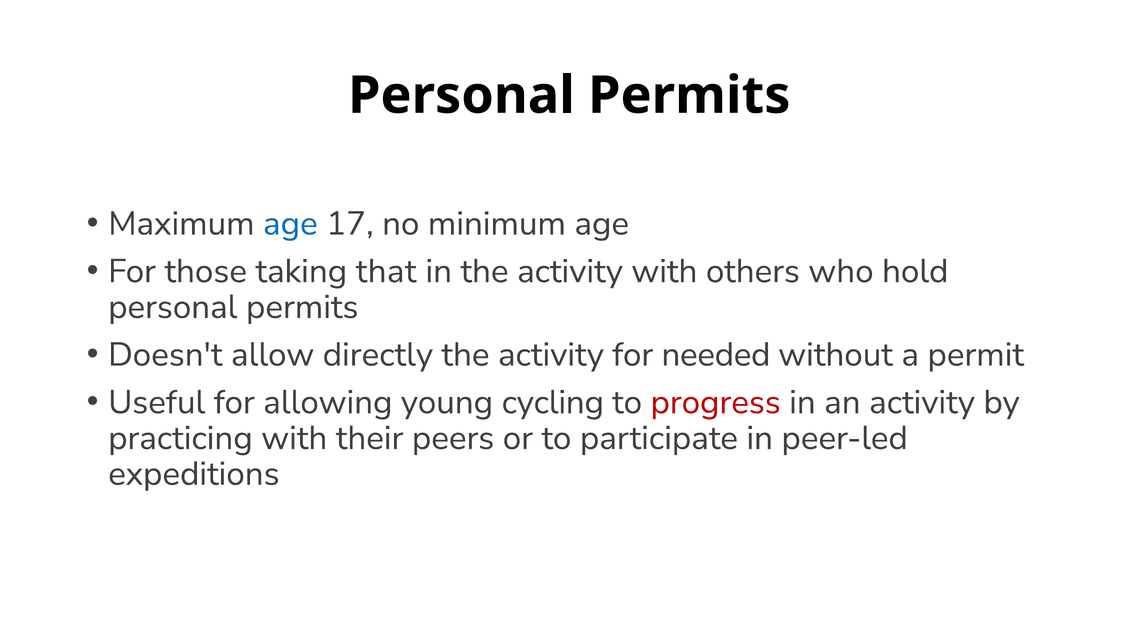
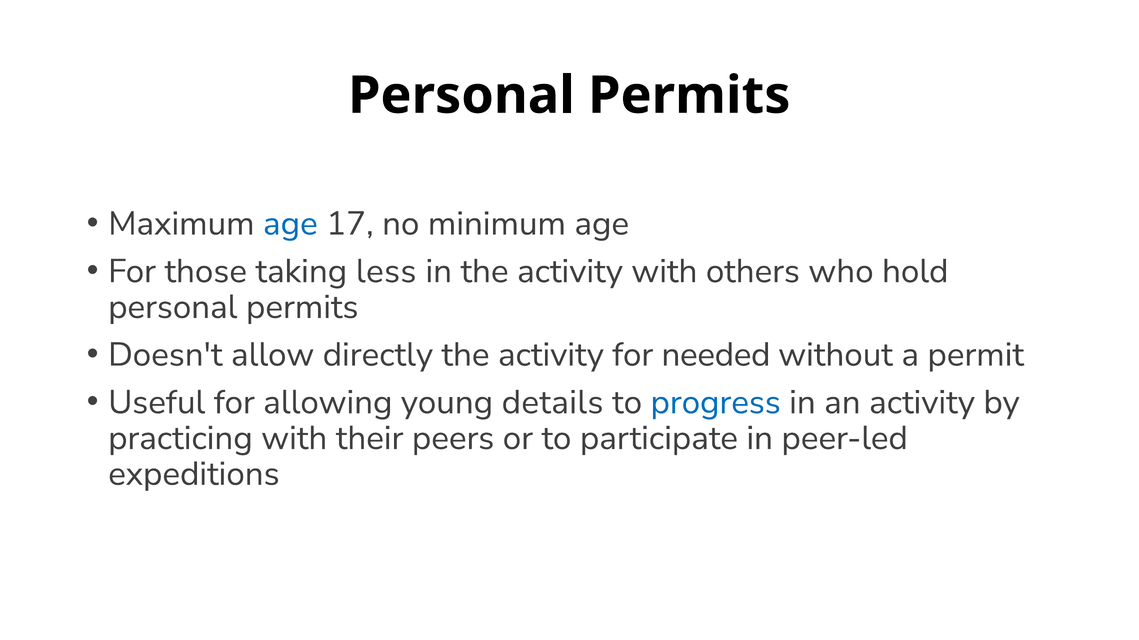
that: that -> less (386, 272)
cycling: cycling -> details (553, 403)
progress colour: red -> blue (716, 403)
